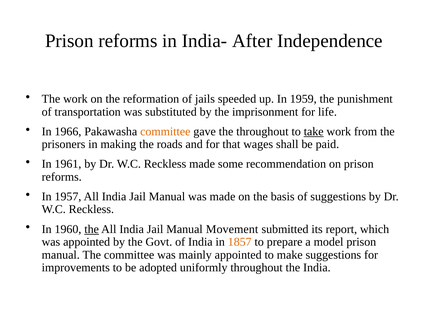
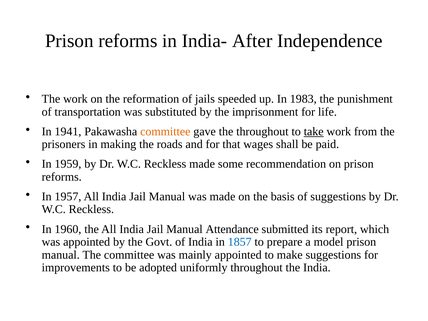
1959: 1959 -> 1983 (303, 99)
1966: 1966 -> 1941 (68, 132)
1961: 1961 -> 1959 (68, 164)
the underline: present -> none (92, 229)
Movement: Movement -> Attendance (232, 229)
1857 colour: orange -> blue (240, 242)
